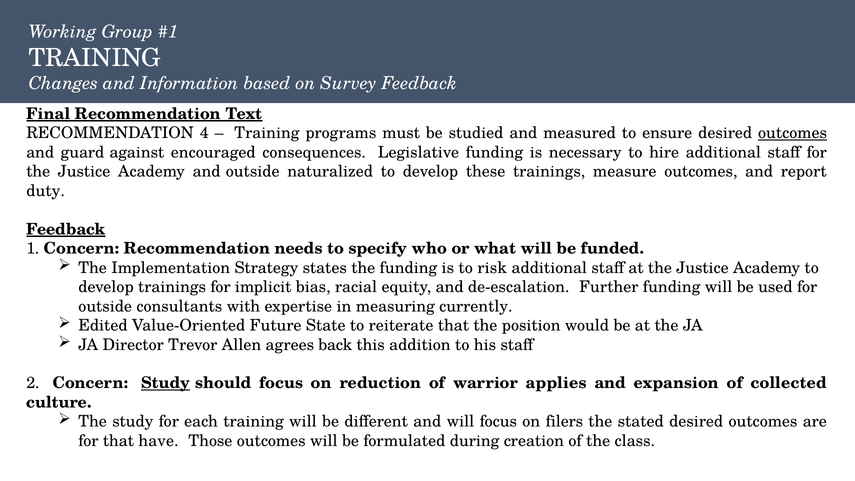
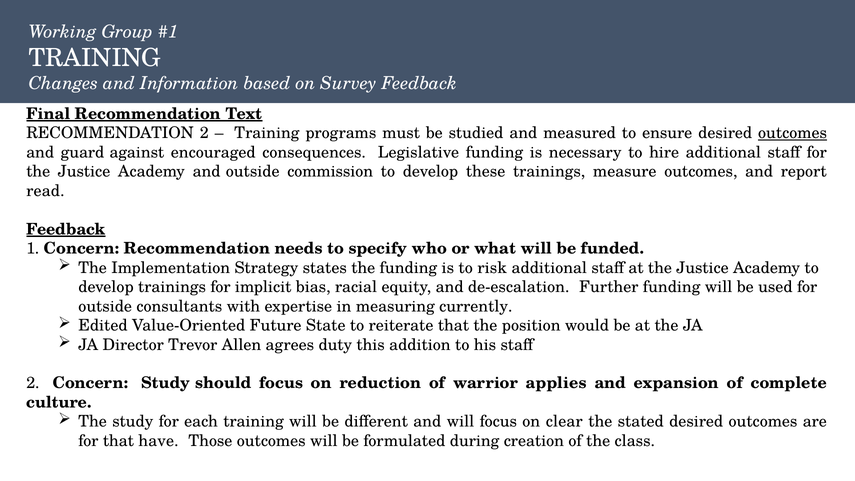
RECOMMENDATION 4: 4 -> 2 (204, 133)
naturalized: naturalized -> commission (330, 172)
duty: duty -> read (46, 191)
back: back -> duty (335, 345)
Study underline: present -> none (166, 383)
collected: collected -> complete (789, 383)
filers: filers -> clear (564, 422)
